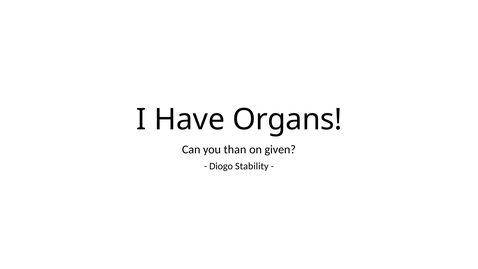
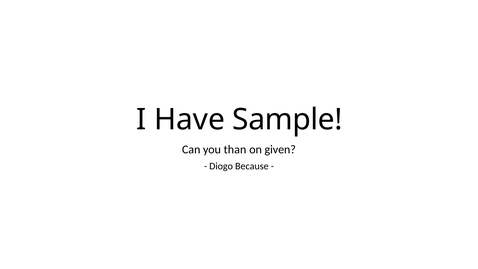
Organs: Organs -> Sample (287, 119)
Stability: Stability -> Because (252, 166)
